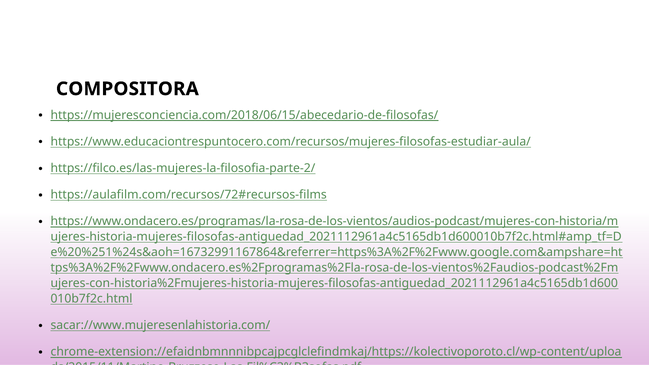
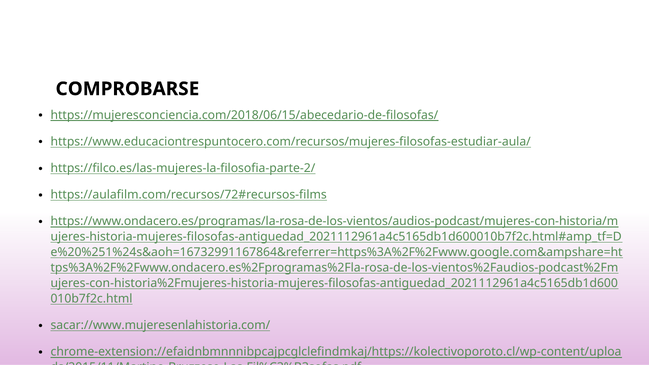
COMPOSITORA: COMPOSITORA -> COMPROBARSE (127, 89)
